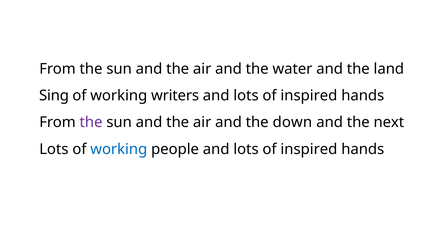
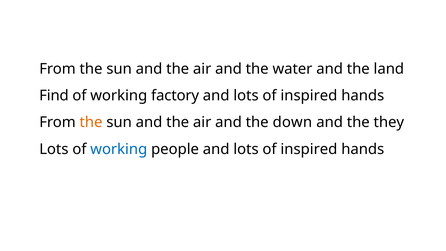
Sing: Sing -> Find (54, 96)
writers: writers -> factory (175, 96)
the colour: purple -> orange (91, 122)
next: next -> they (389, 122)
